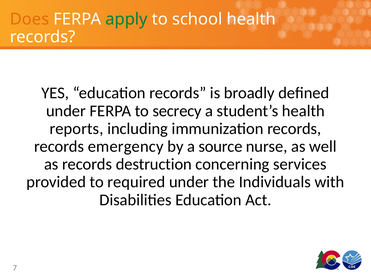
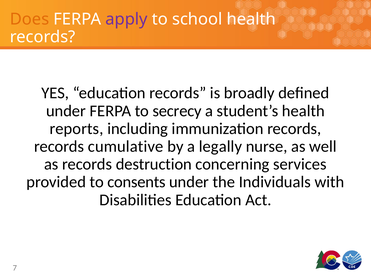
apply colour: green -> purple (126, 19)
emergency: emergency -> cumulative (126, 147)
source: source -> legally (220, 147)
required: required -> consents (136, 182)
